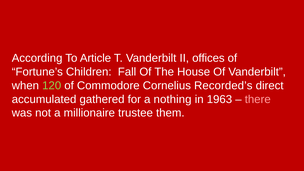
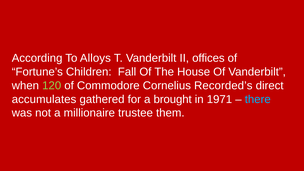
Article: Article -> Alloys (95, 58)
accumulated: accumulated -> accumulates (44, 99)
nothing: nothing -> brought (173, 99)
1963: 1963 -> 1971 (219, 99)
there colour: pink -> light blue (258, 99)
